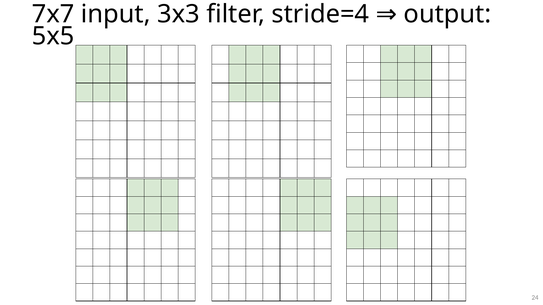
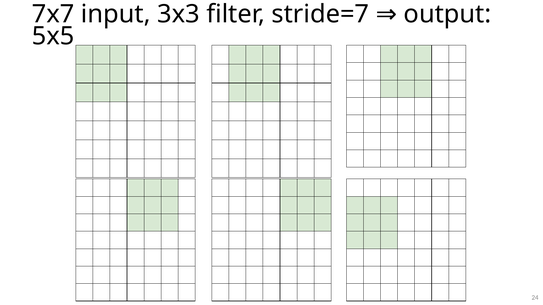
stride=4: stride=4 -> stride=7 (320, 14)
